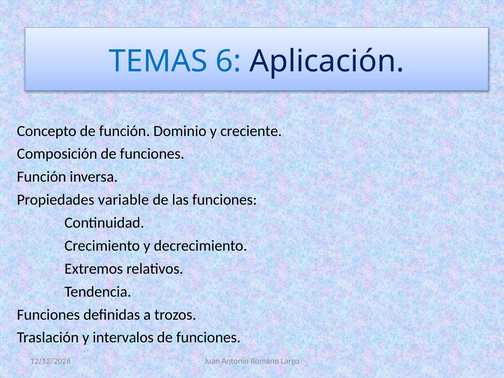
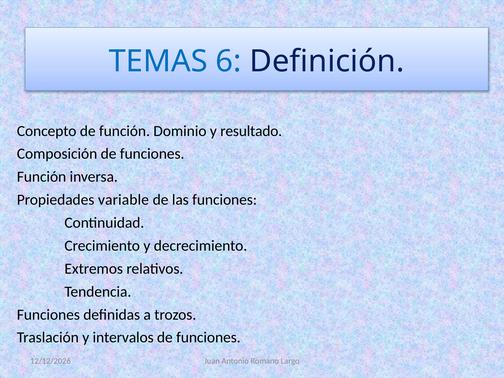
Aplicación: Aplicación -> Definición (327, 61)
creciente: creciente -> resultado (251, 131)
